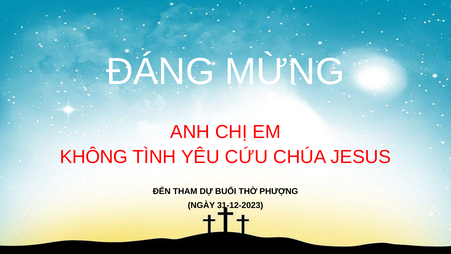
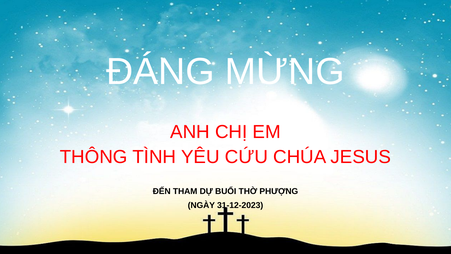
KHÔNG: KHÔNG -> THÔNG (94, 157)
